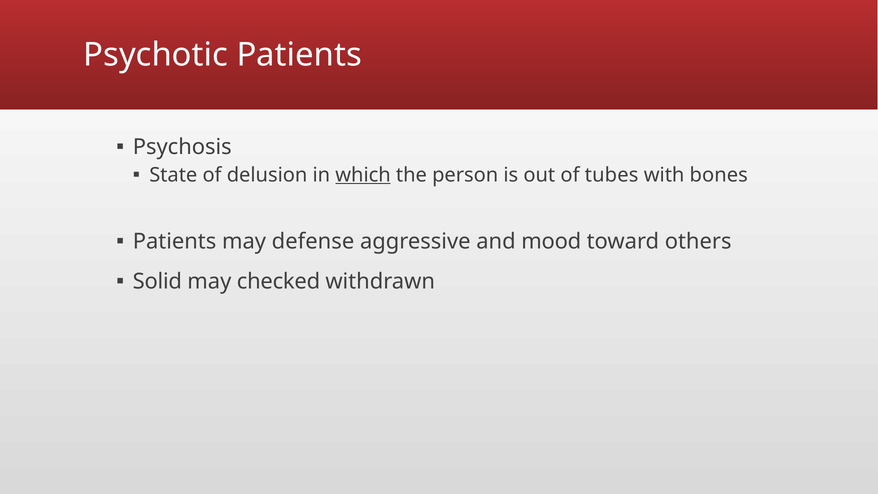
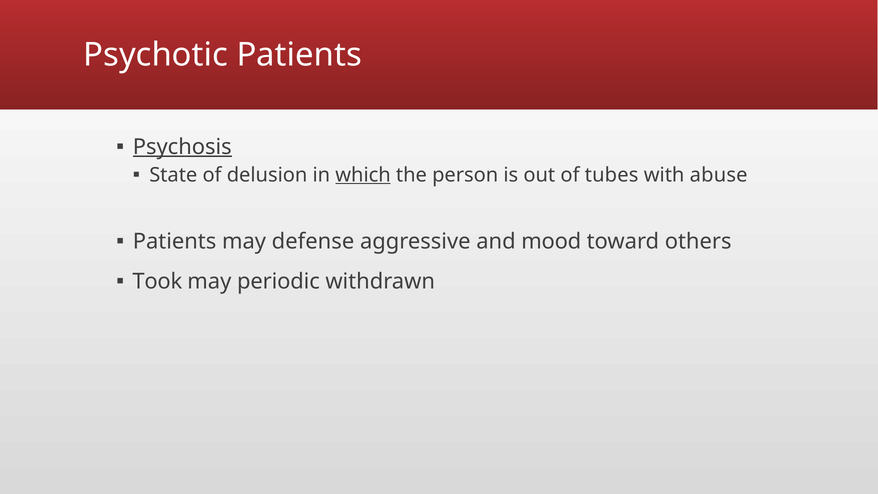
Psychosis underline: none -> present (182, 147)
bones: bones -> abuse (719, 175)
Solid: Solid -> Took (157, 281)
checked: checked -> periodic (278, 281)
